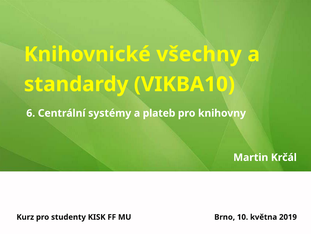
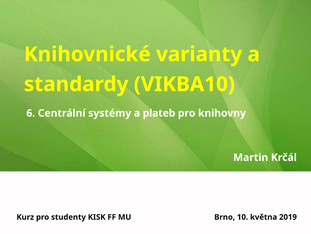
všechny: všechny -> varianty (199, 54)
